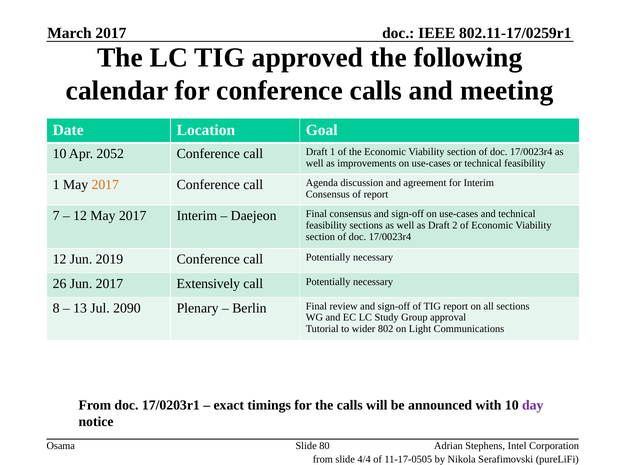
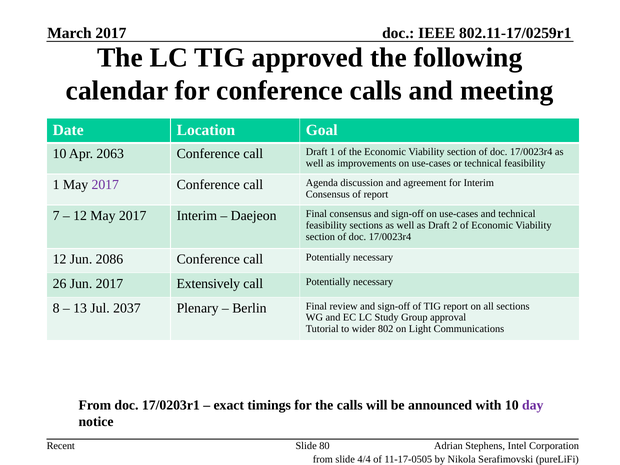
2052: 2052 -> 2063 (110, 154)
2017 colour: orange -> purple (105, 185)
2019: 2019 -> 2086 (109, 259)
2090: 2090 -> 2037 (127, 308)
Osama: Osama -> Recent (61, 446)
